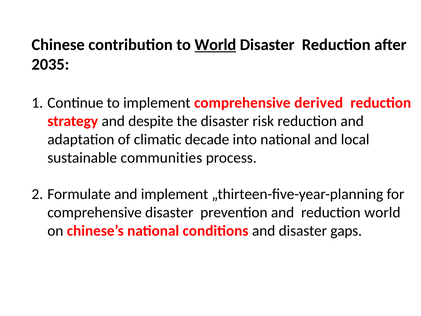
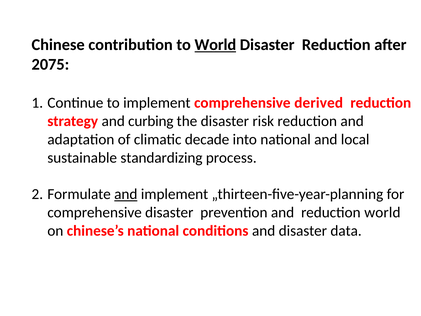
2035: 2035 -> 2075 (50, 64)
despite: despite -> curbing (151, 121)
communities: communities -> standardizing (161, 158)
and underline: none -> present (126, 194)
gaps: gaps -> data (346, 231)
